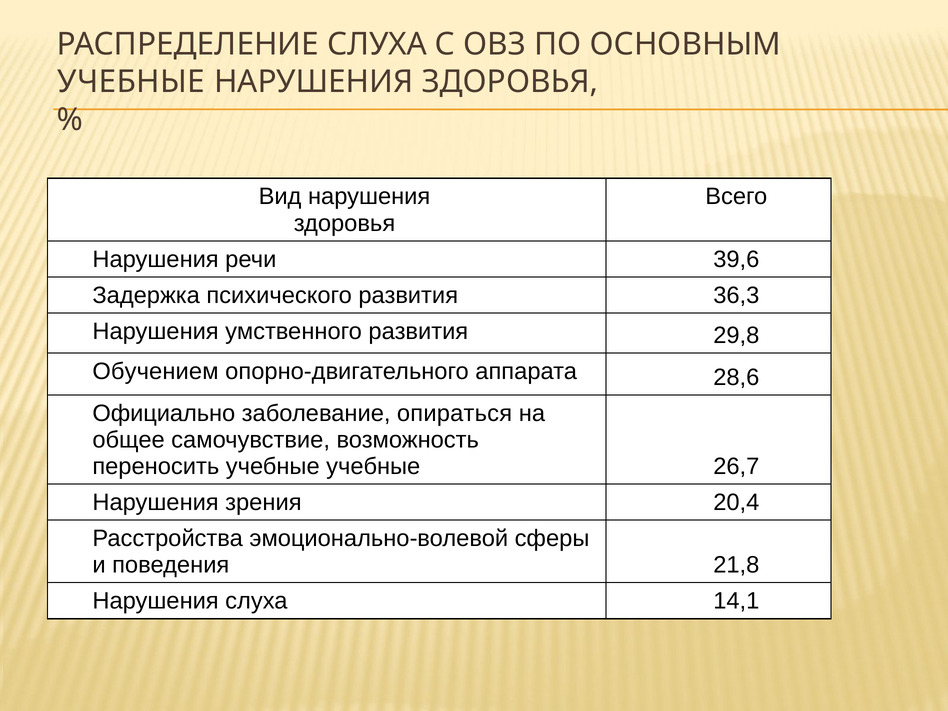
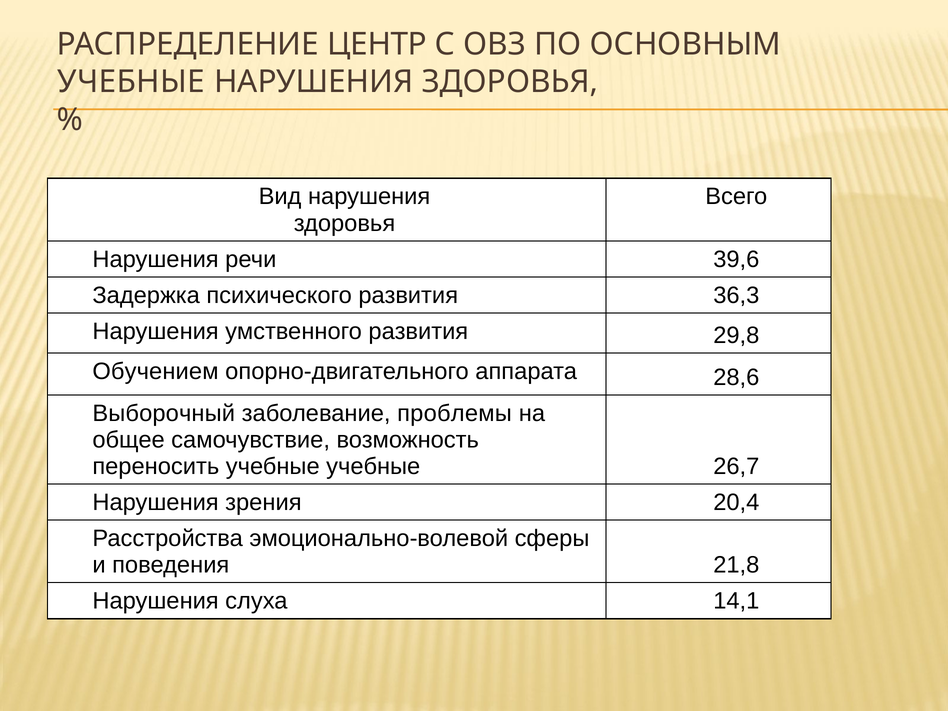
РАСПРЕДЕЛЕНИЕ СЛУХА: СЛУХА -> ЦЕНТР (377, 44)
Официально: Официально -> Выборочный (164, 413)
опираться: опираться -> проблемы (455, 413)
